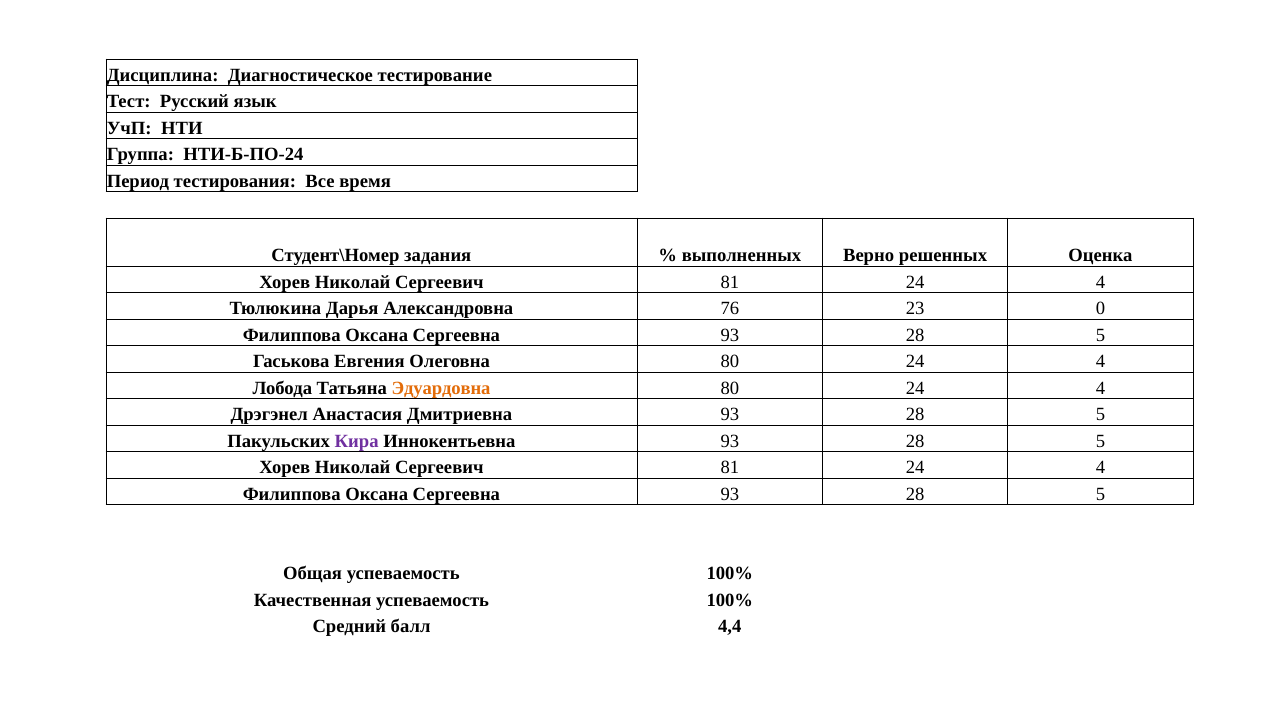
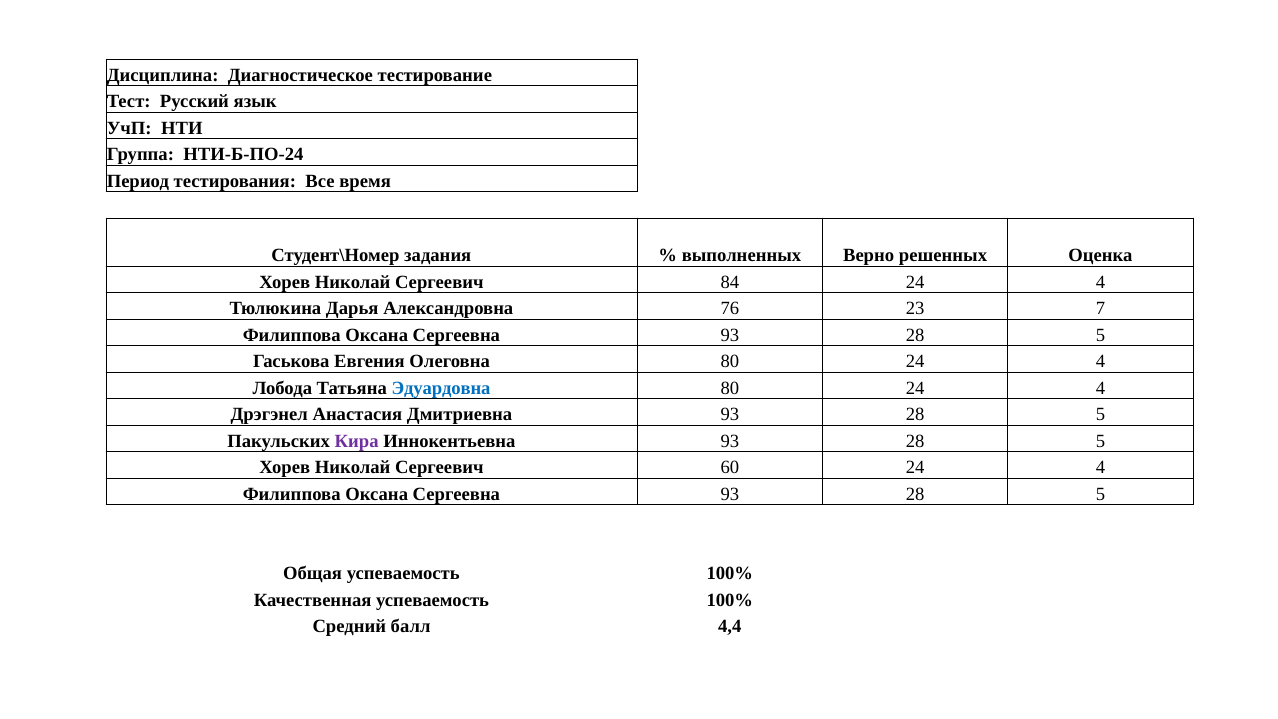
81: 81 -> 84 (730, 282)
0: 0 -> 7 (1100, 309)
Эдуардовна colour: orange -> blue (441, 388)
81: 81 -> 60 (730, 468)
